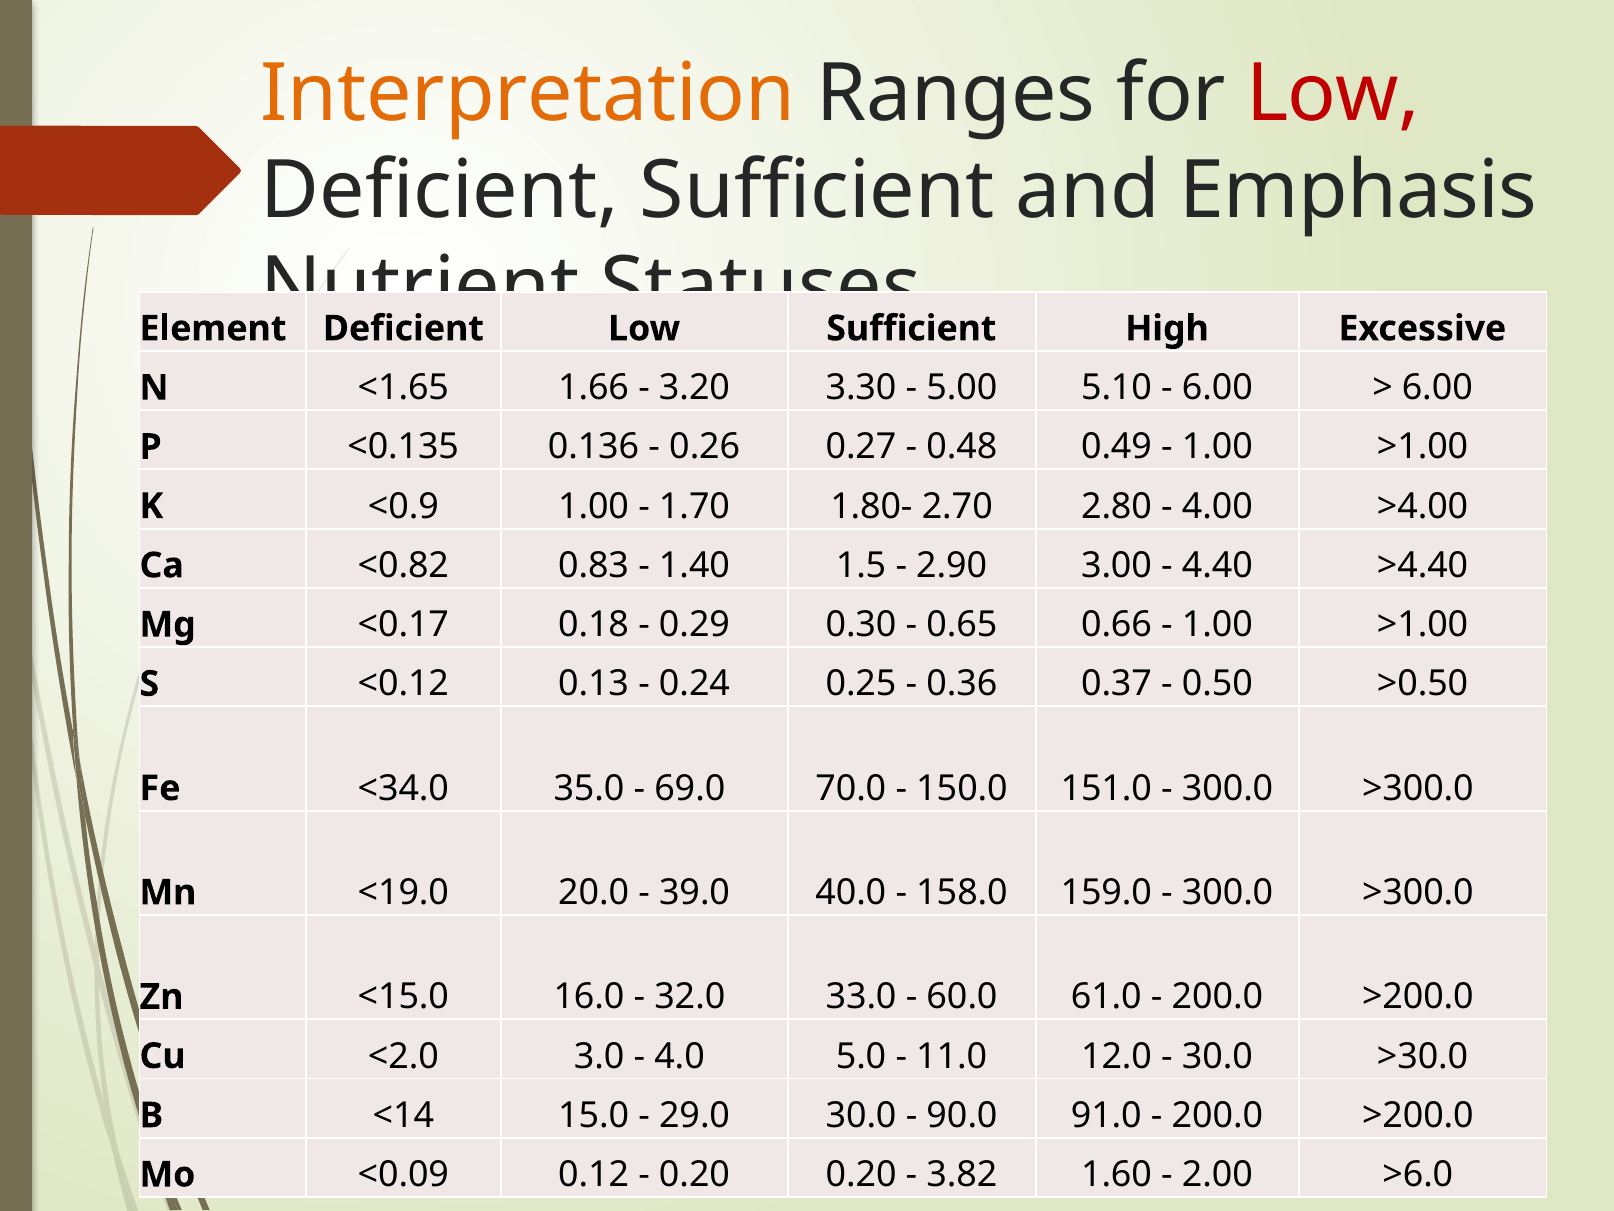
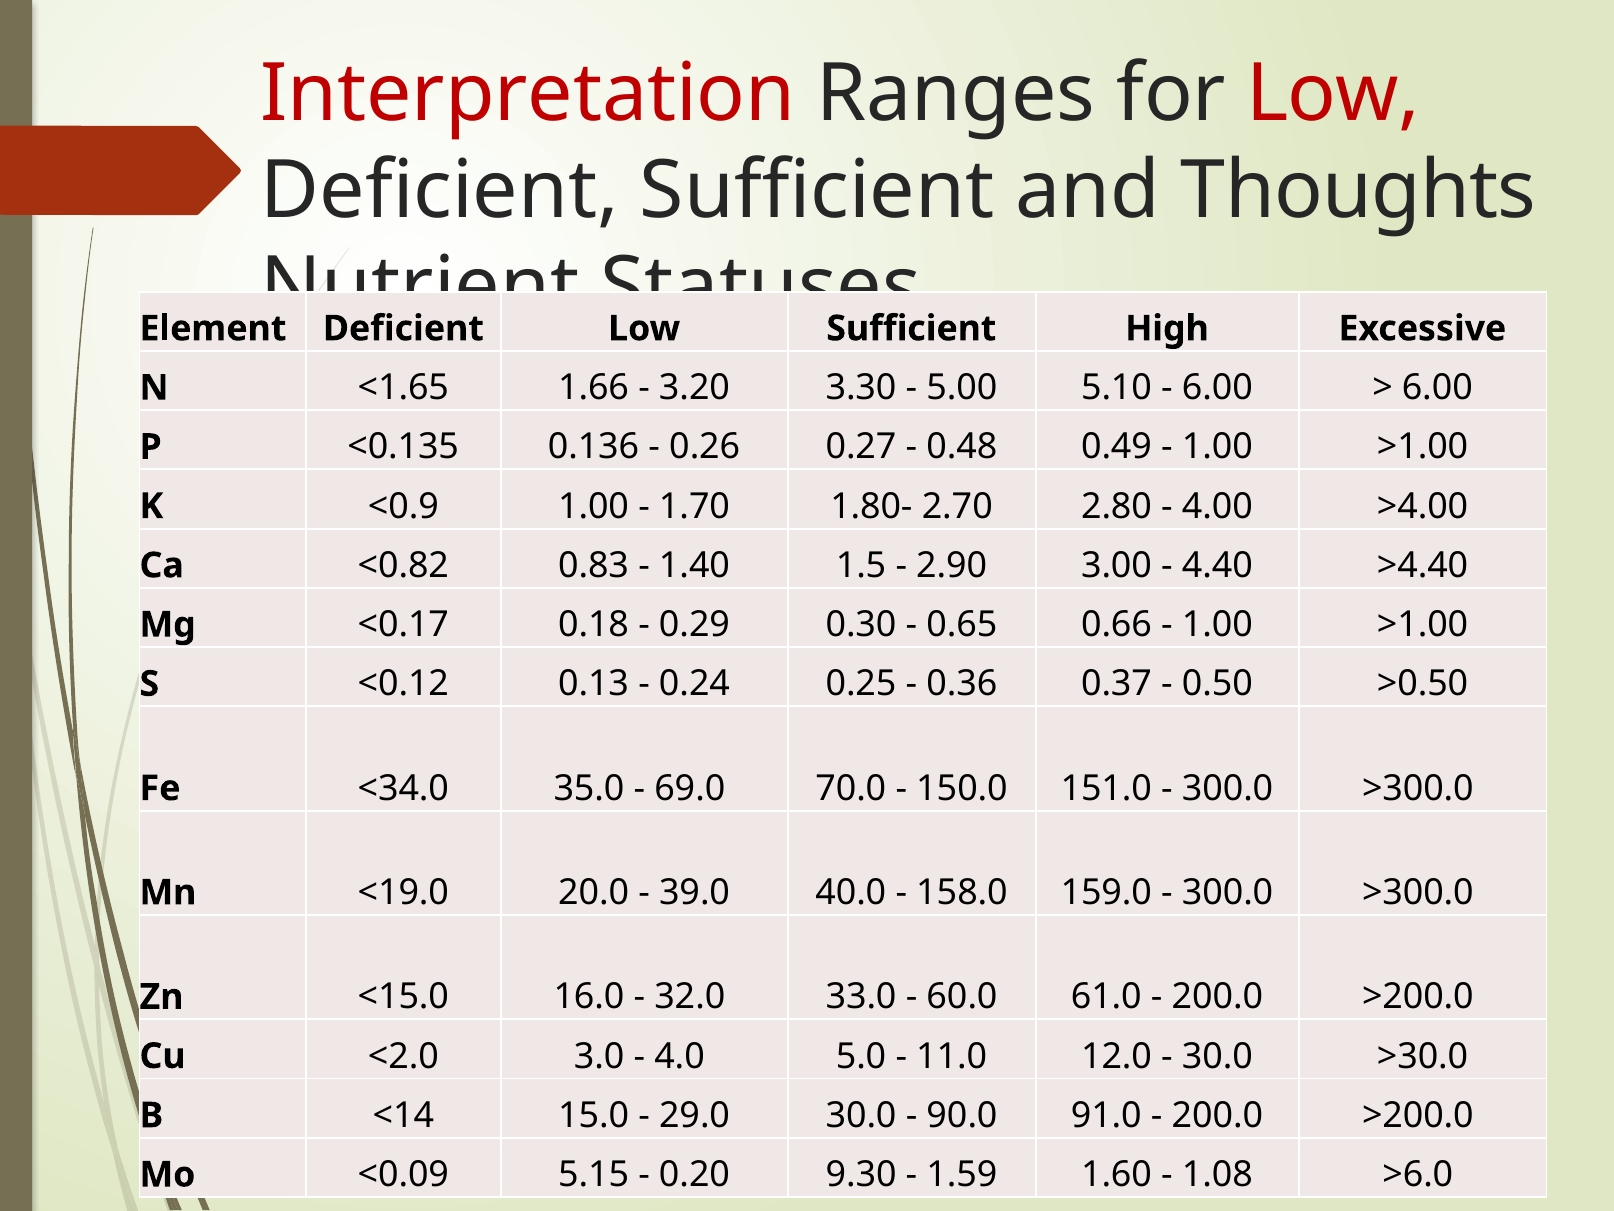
Interpretation colour: orange -> red (528, 93)
Emphasis: Emphasis -> Thoughts (1359, 190)
0.12: 0.12 -> 5.15 (594, 1174)
0.20 0.20: 0.20 -> 9.30 (861, 1174)
3.82: 3.82 -> 1.59 (962, 1174)
2.00: 2.00 -> 1.08 (1217, 1174)
